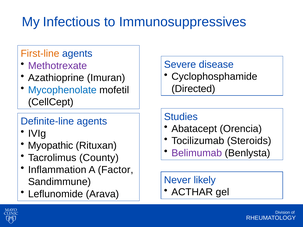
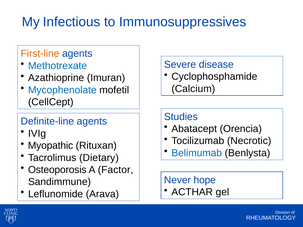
Methotrexate colour: purple -> blue (58, 66)
Directed: Directed -> Calcium (193, 89)
Steroids: Steroids -> Necrotic (249, 141)
Belimumab colour: purple -> blue (197, 153)
County: County -> Dietary (99, 158)
Inflammation: Inflammation -> Osteoporosis (57, 170)
likely: likely -> hope (205, 180)
